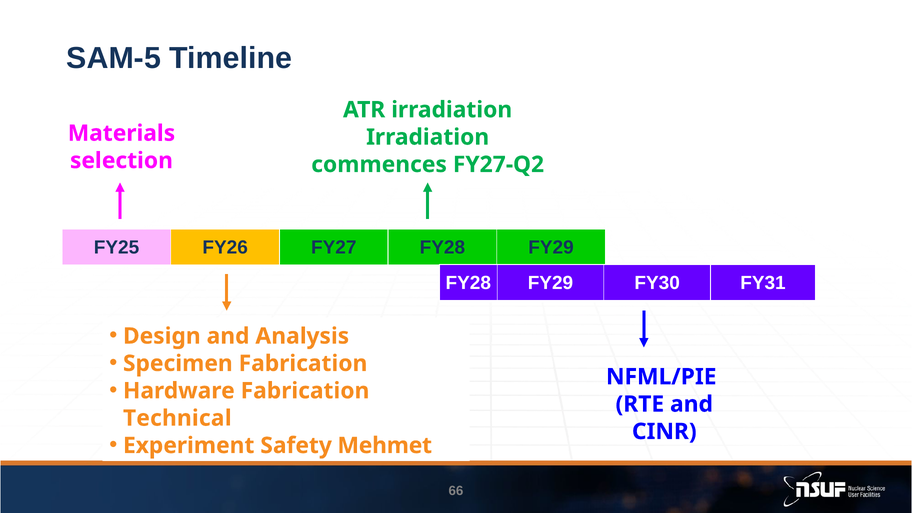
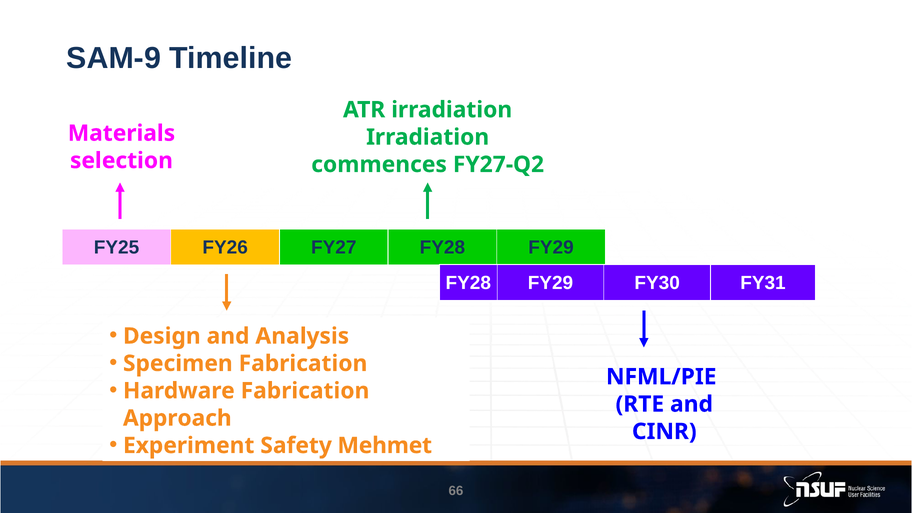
SAM-5: SAM-5 -> SAM-9 (114, 58)
Technical: Technical -> Approach (177, 418)
